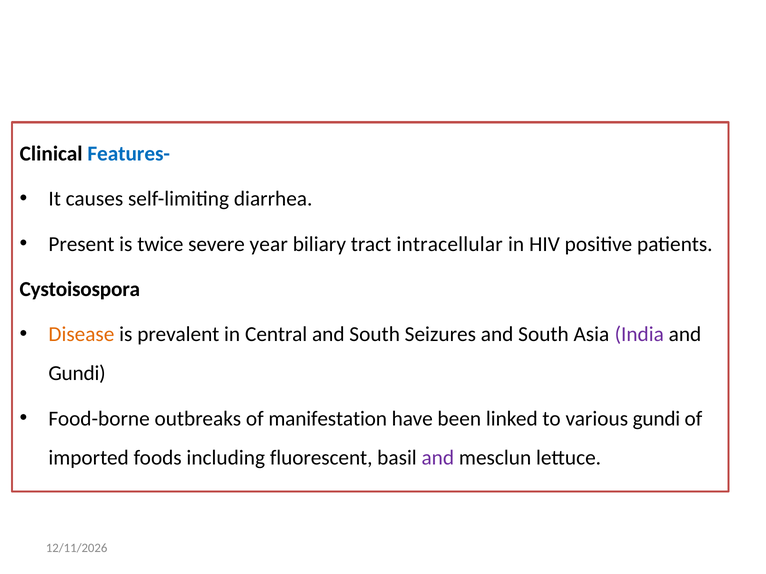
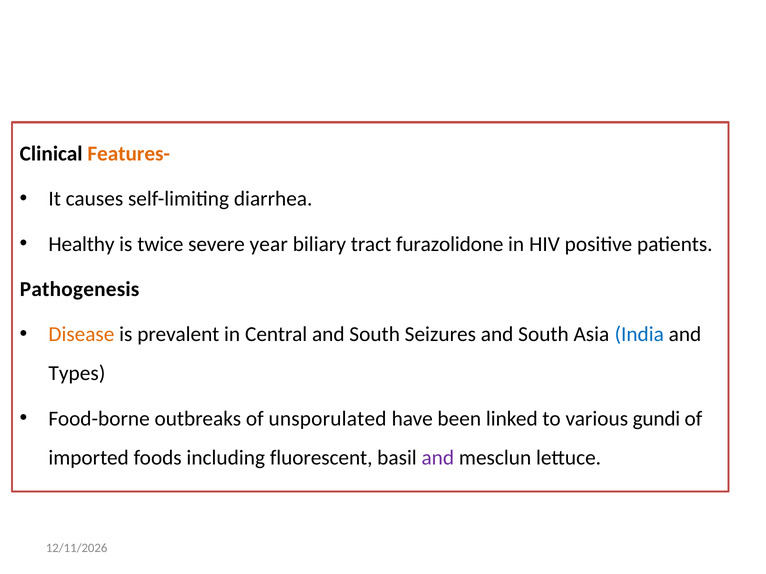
Features- colour: blue -> orange (129, 154)
Present: Present -> Healthy (81, 244)
intracellular: intracellular -> furazolidone (450, 244)
Cystoisospora: Cystoisospora -> Pathogenesis (80, 289)
India colour: purple -> blue (639, 335)
Gundi: Gundi -> Types (77, 374)
manifestation: manifestation -> unsporulated (328, 419)
